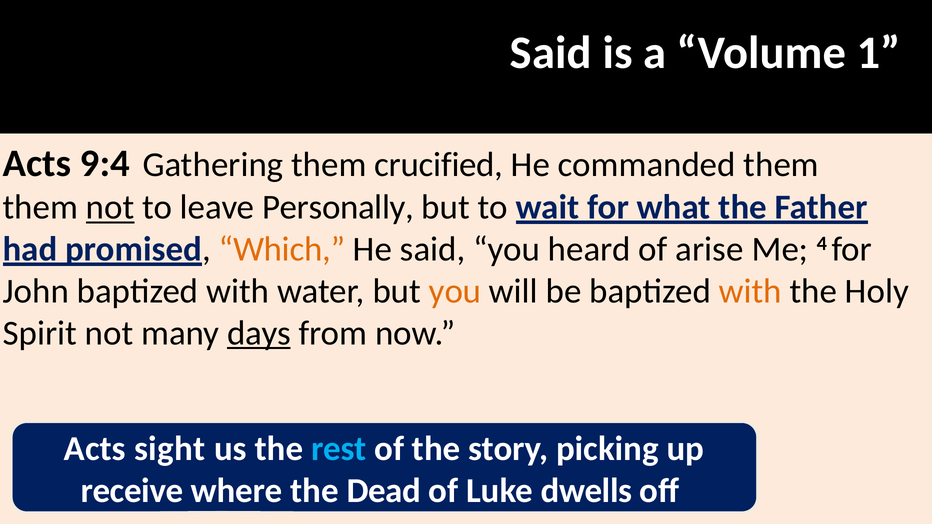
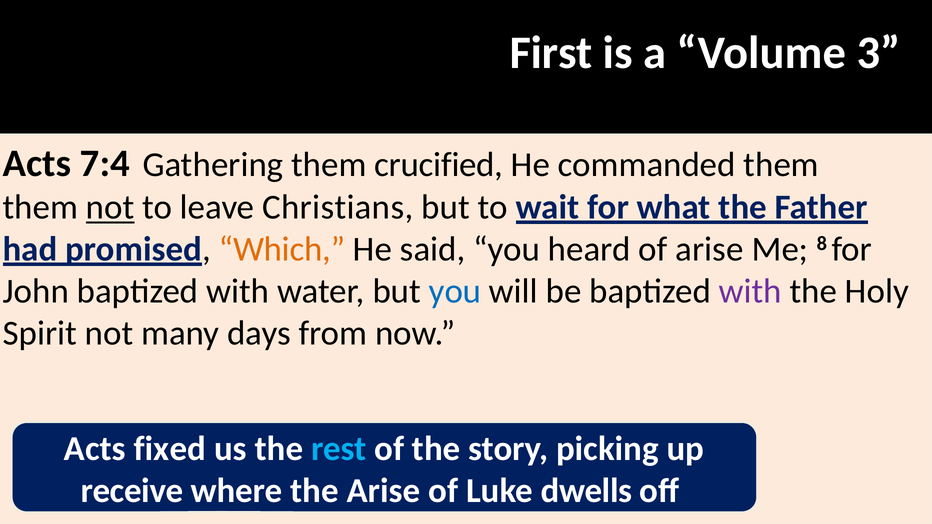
Said: Said -> First (551, 53)
1: 1 -> 3 (879, 53)
9:4: 9:4 -> 7:4 (105, 163)
Personally: Personally -> Christians (338, 207)
4: 4 -> 8 (822, 244)
you colour: orange -> blue (455, 291)
with colour: orange -> purple (750, 291)
days underline: present -> none (259, 333)
sight: sight -> fixed (170, 449)
the Dead: Dead -> Arise (384, 491)
